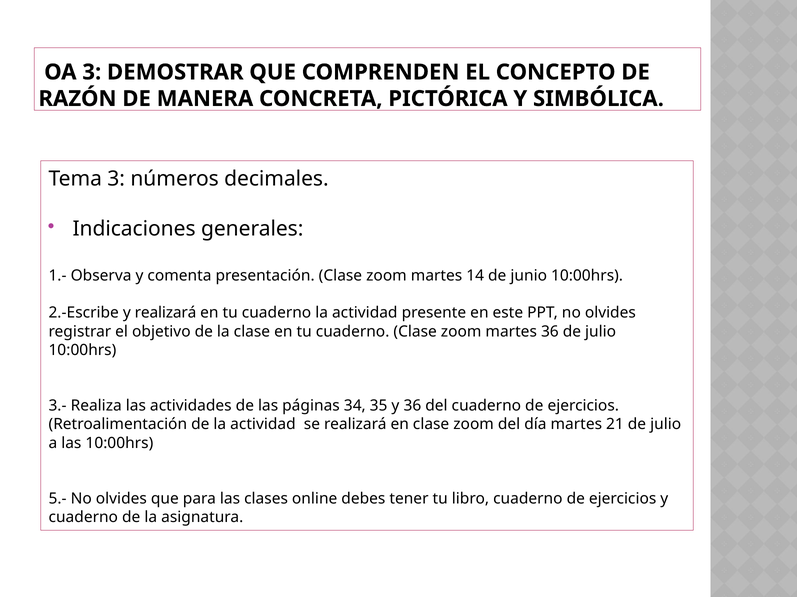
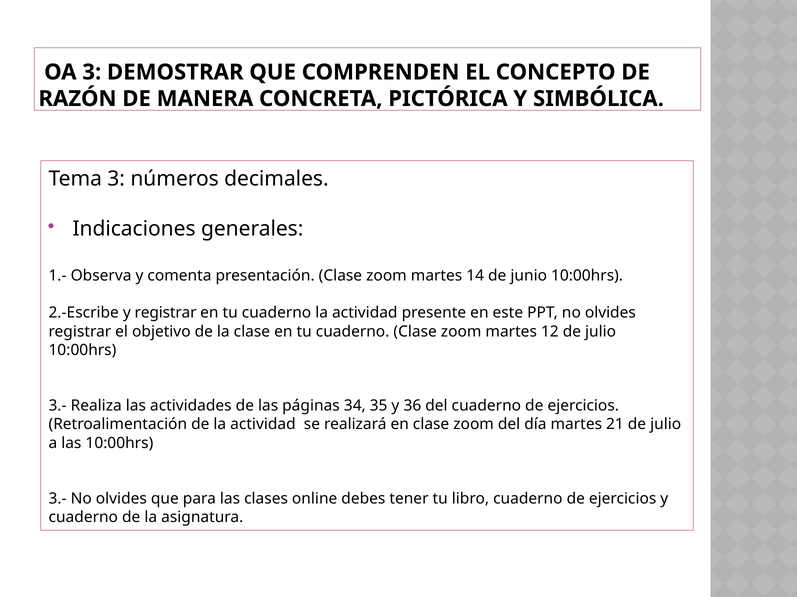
y realizará: realizará -> registrar (166, 313)
martes 36: 36 -> 12 (550, 332)
5.-: 5.- -> 3.- (58, 499)
